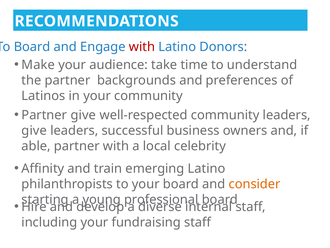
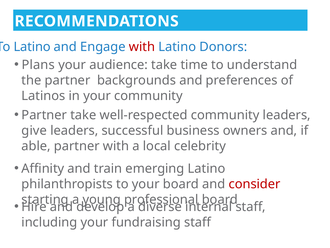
Board: Board -> Latino (32, 47)
Make: Make -> Plans (38, 65)
Partner give: give -> take (83, 115)
consider colour: orange -> red (255, 184)
